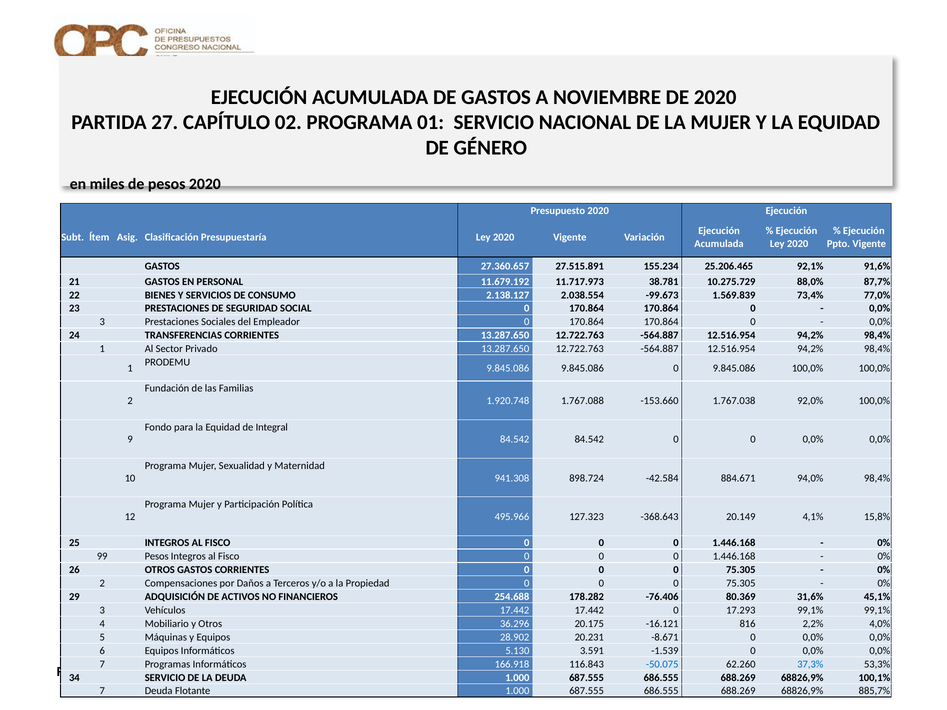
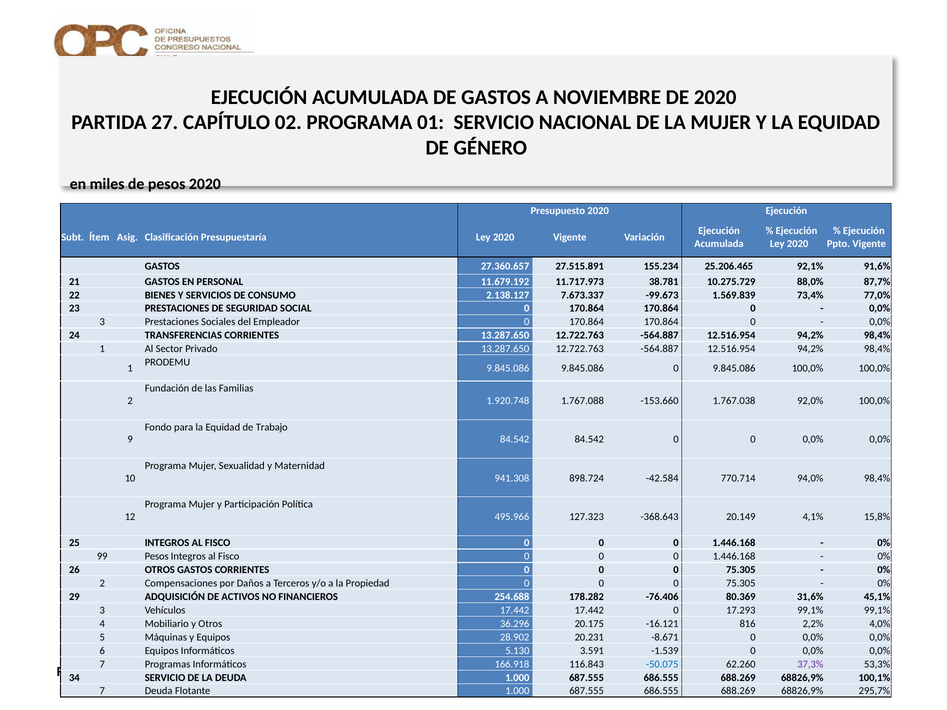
2.038.554: 2.038.554 -> 7.673.337 (582, 295)
Integral: Integral -> Trabajo (272, 427)
884.671: 884.671 -> 770.714 (738, 478)
37,3% colour: blue -> purple (810, 664)
885,7%: 885,7% -> 295,7% (874, 691)
